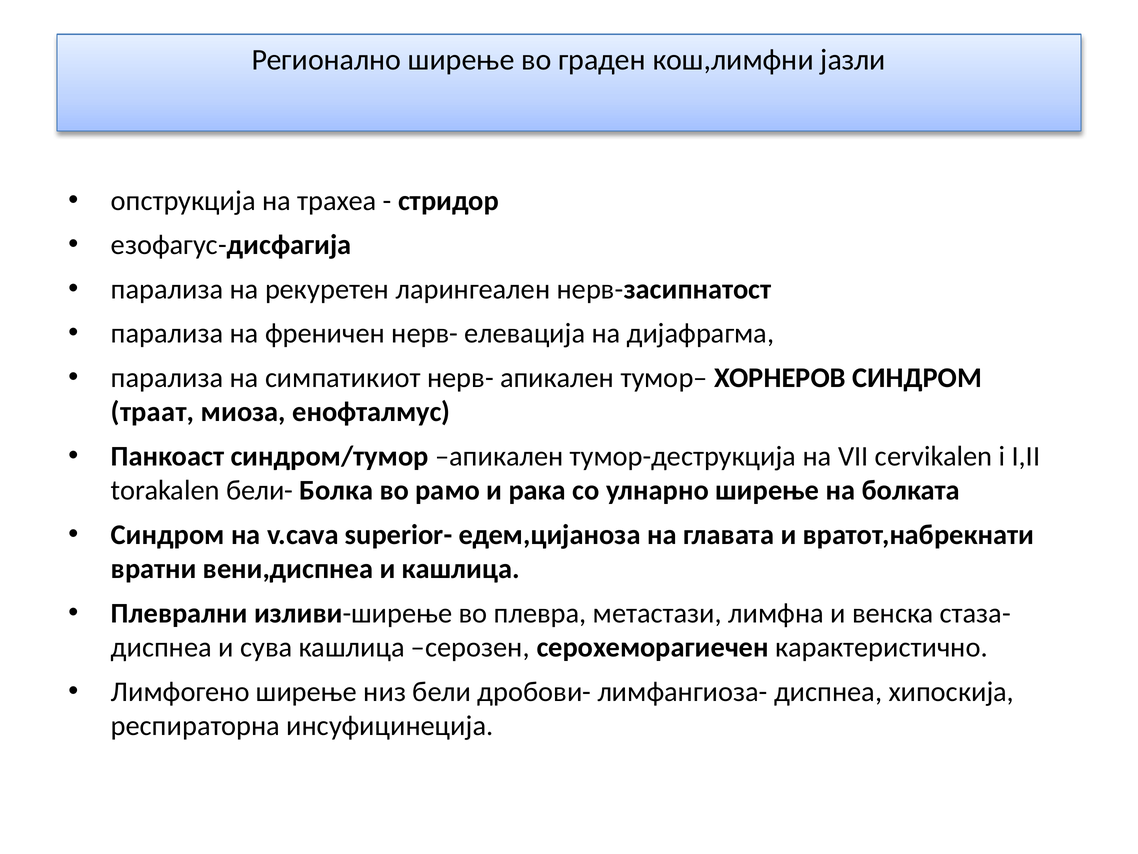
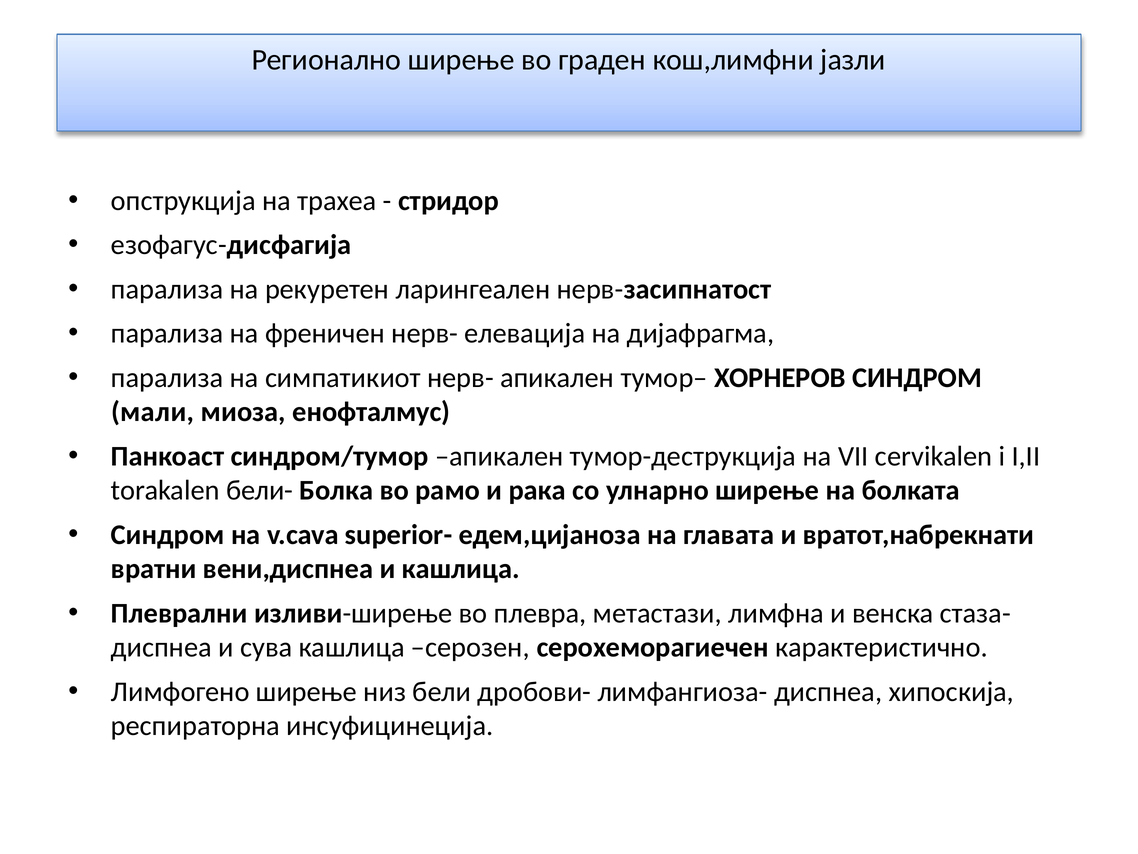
траат: траат -> мали (153, 412)
